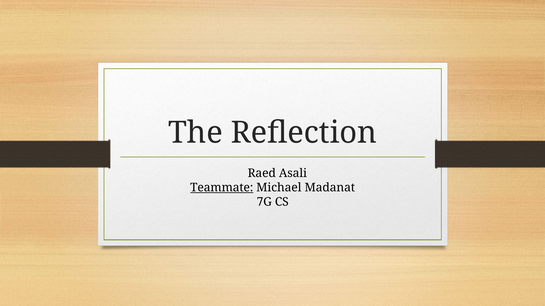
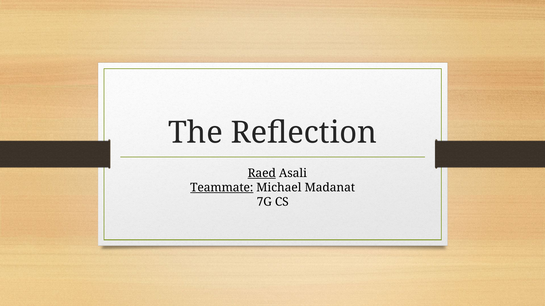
Raed underline: none -> present (262, 174)
